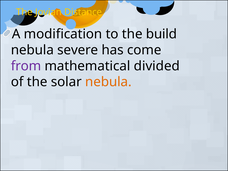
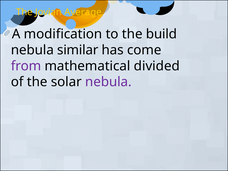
Distance: Distance -> Average (83, 12)
severe: severe -> similar (78, 50)
nebula colour: orange -> purple (108, 82)
